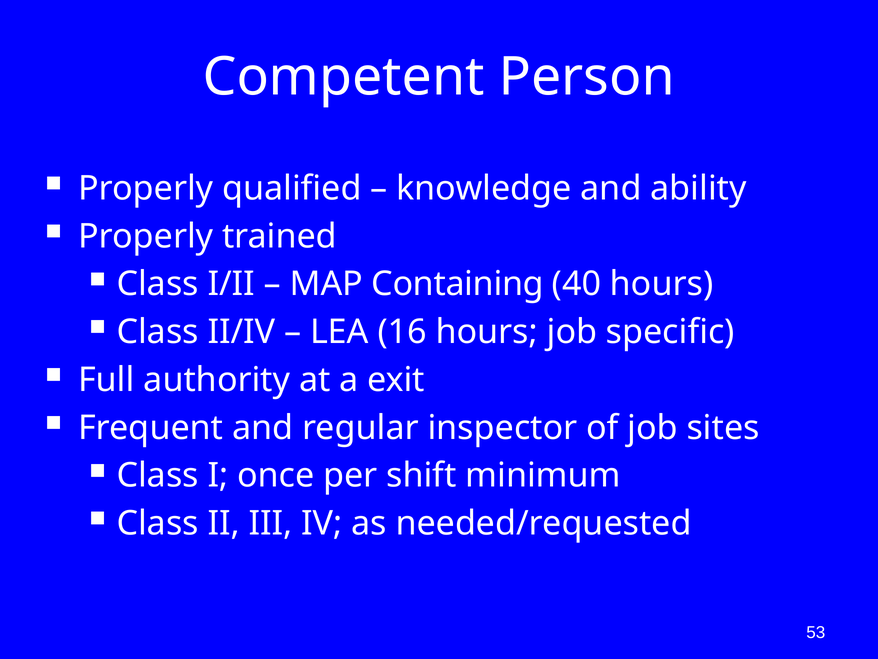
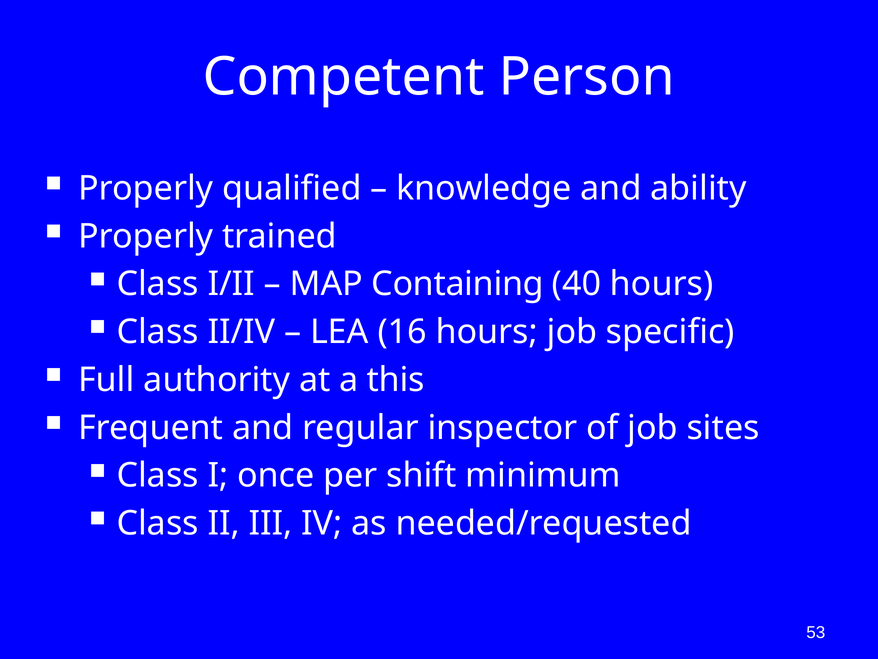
exit: exit -> this (396, 380)
